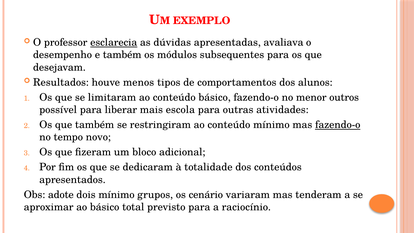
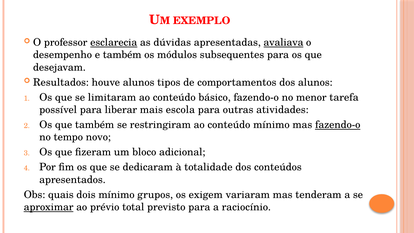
avaliava underline: none -> present (283, 42)
houve menos: menos -> alunos (139, 82)
outros: outros -> tarefa (344, 97)
adote: adote -> quais (61, 195)
cenário: cenário -> exigem (206, 195)
aproximar underline: none -> present (49, 207)
ao básico: básico -> prévio (105, 207)
